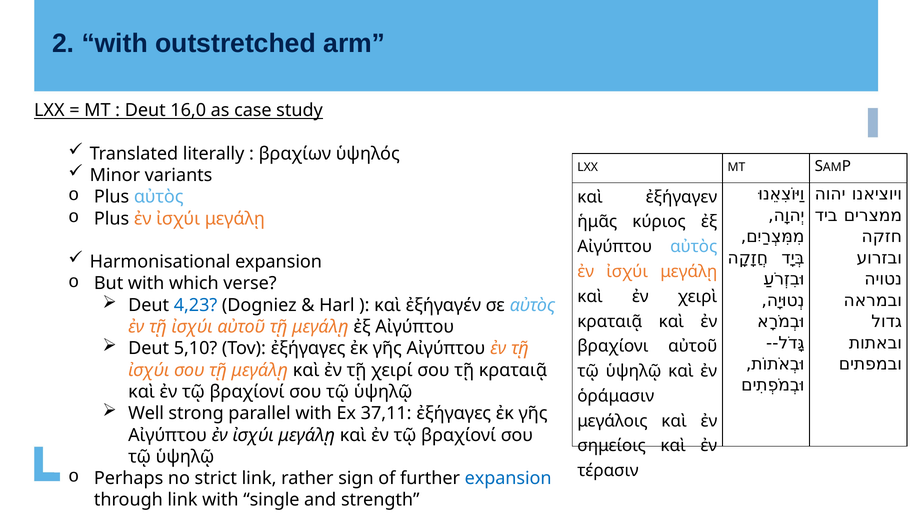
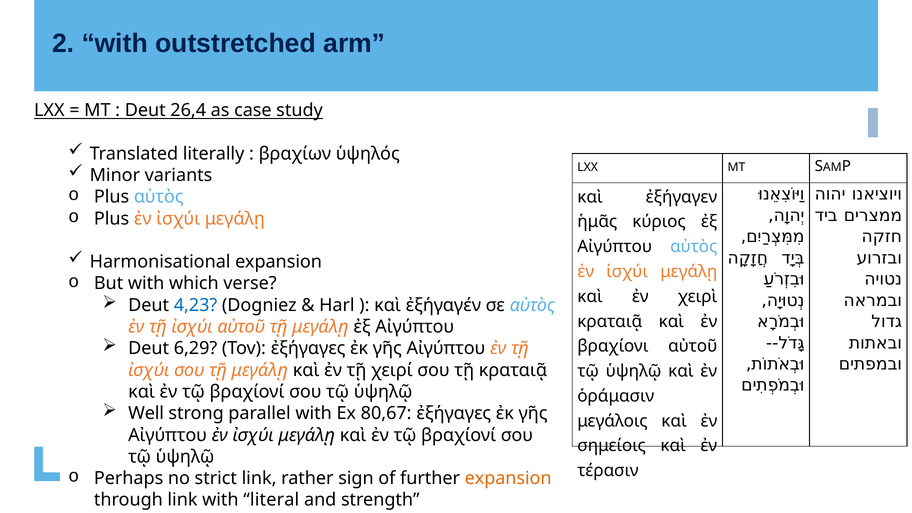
16,0: 16,0 -> 26,4 (188, 110)
5,10: 5,10 -> 6,29 (196, 348)
37,11: 37,11 -> 80,67 (386, 413)
expansion colour: blue -> orange (508, 478)
single: single -> literal (271, 500)
